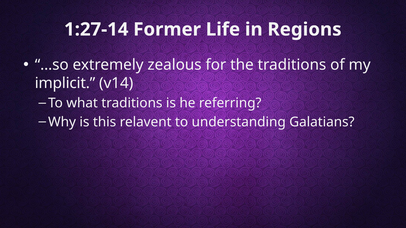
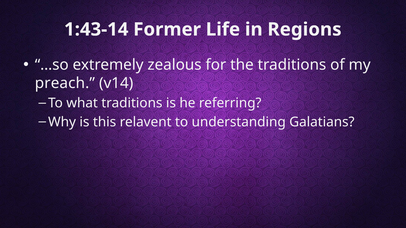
1:27-14: 1:27-14 -> 1:43-14 (96, 29)
implicit: implicit -> preach (65, 83)
